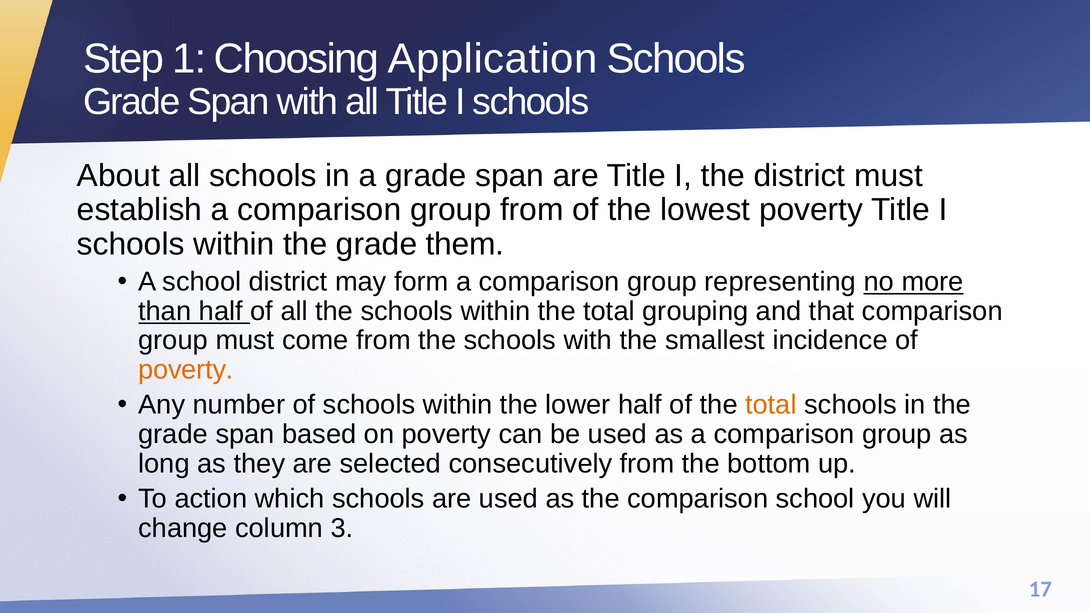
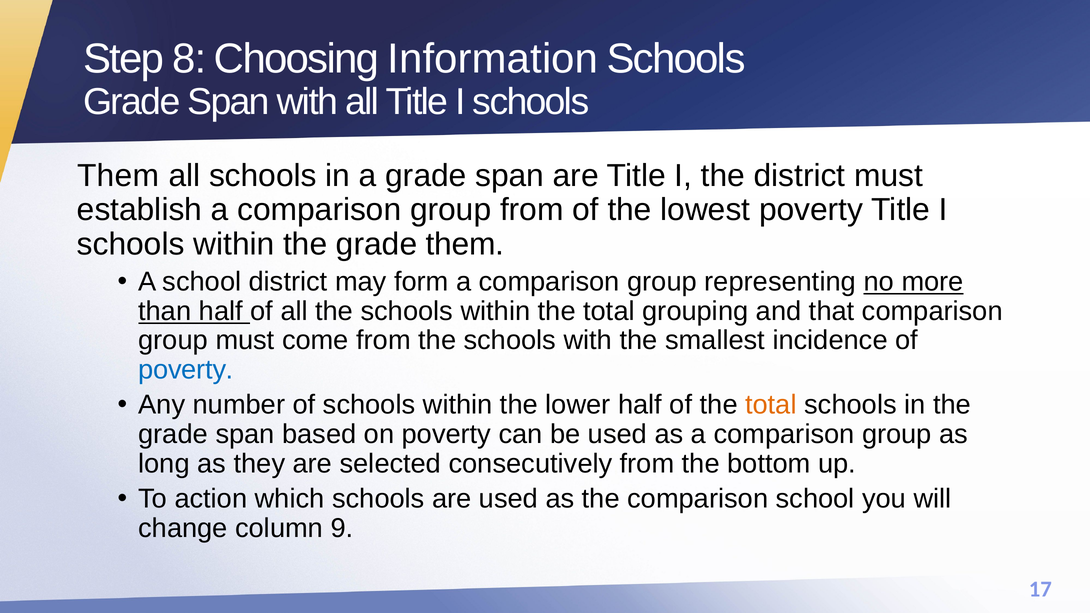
1: 1 -> 8 (189, 59)
Application: Application -> Information (493, 59)
About: About -> Them (118, 176)
poverty colour: orange -> blue (186, 370)
3: 3 -> 9 (342, 528)
